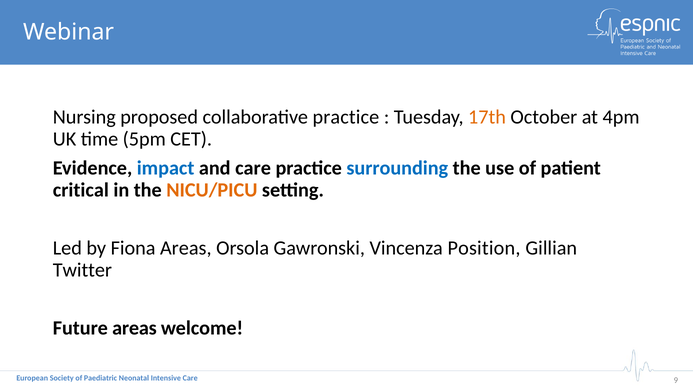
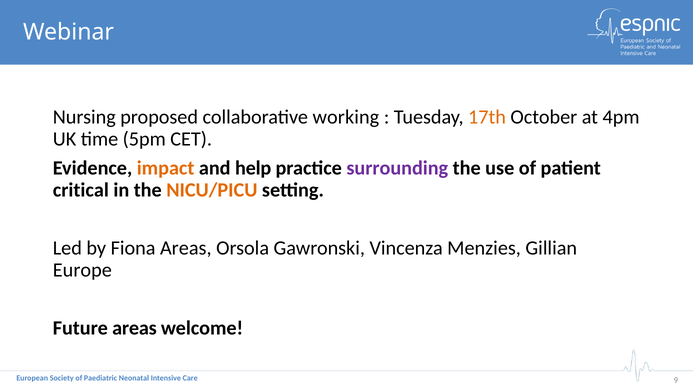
collaborative practice: practice -> working (346, 117)
impact colour: blue -> orange (166, 168)
and care: care -> help (253, 168)
surrounding colour: blue -> purple (397, 168)
Position: Position -> Menzies (484, 248)
Twitter: Twitter -> Europe (82, 270)
